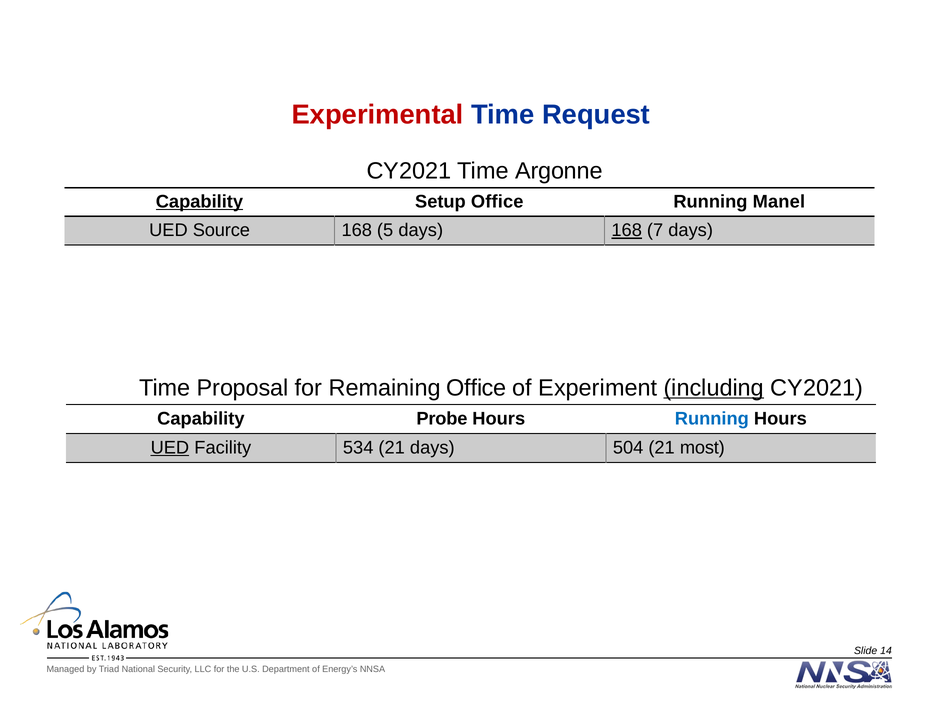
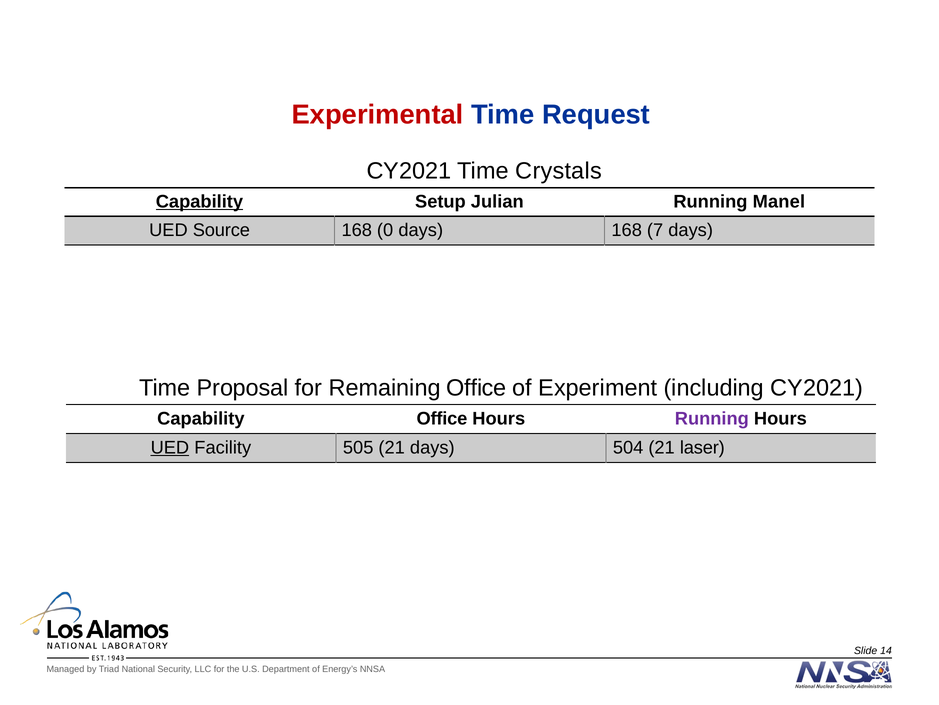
Argonne: Argonne -> Crystals (559, 171)
Setup Office: Office -> Julian (497, 202)
5: 5 -> 0 (385, 230)
168 underline: present -> none (627, 230)
including underline: present -> none (714, 388)
Capability Probe: Probe -> Office (442, 418)
Running colour: blue -> purple (712, 418)
534: 534 -> 505 (358, 447)
most: most -> laser (702, 447)
